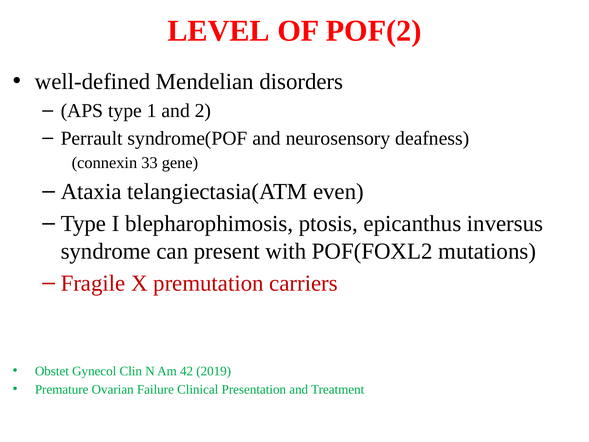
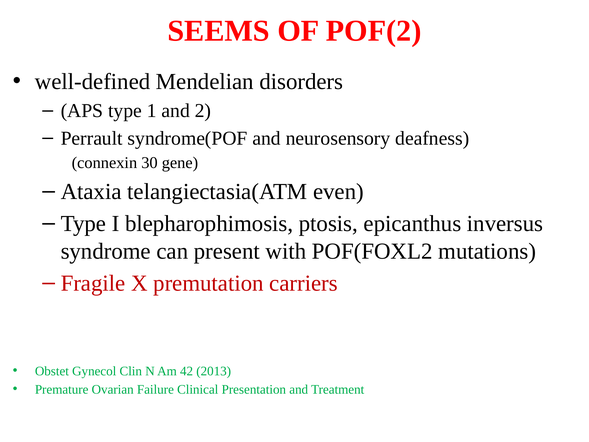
LEVEL: LEVEL -> SEEMS (219, 31)
33: 33 -> 30 (149, 163)
2019: 2019 -> 2013 (214, 371)
